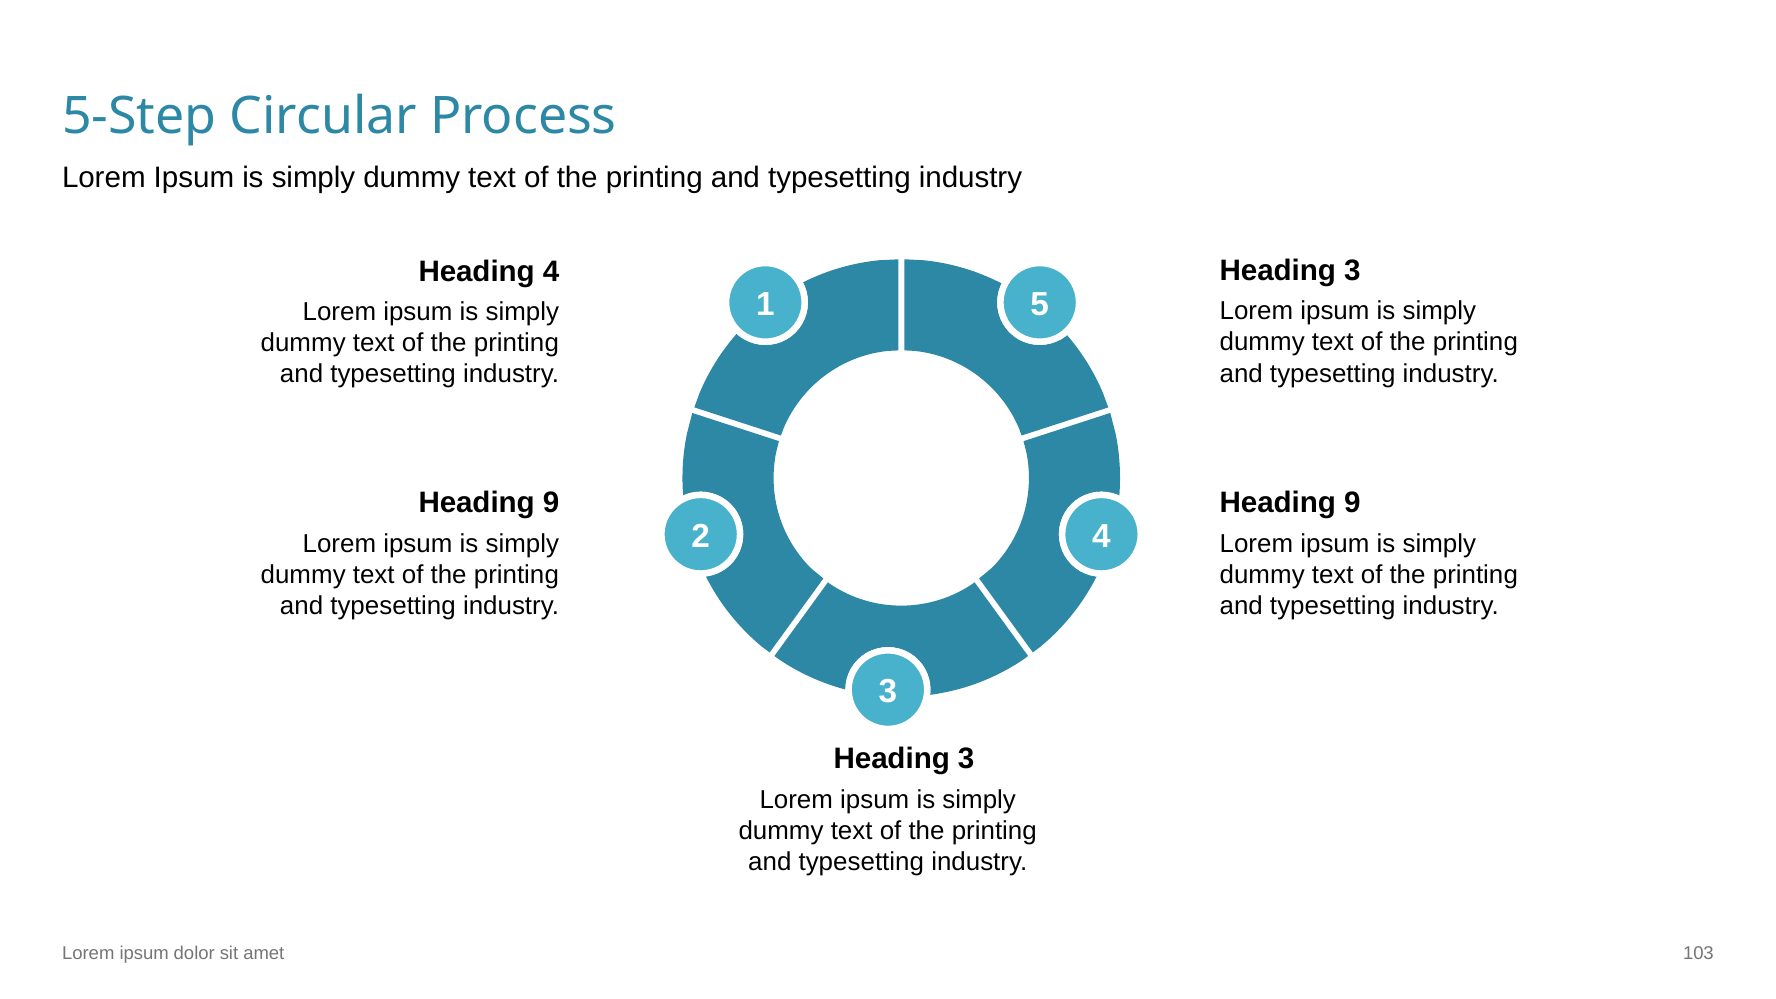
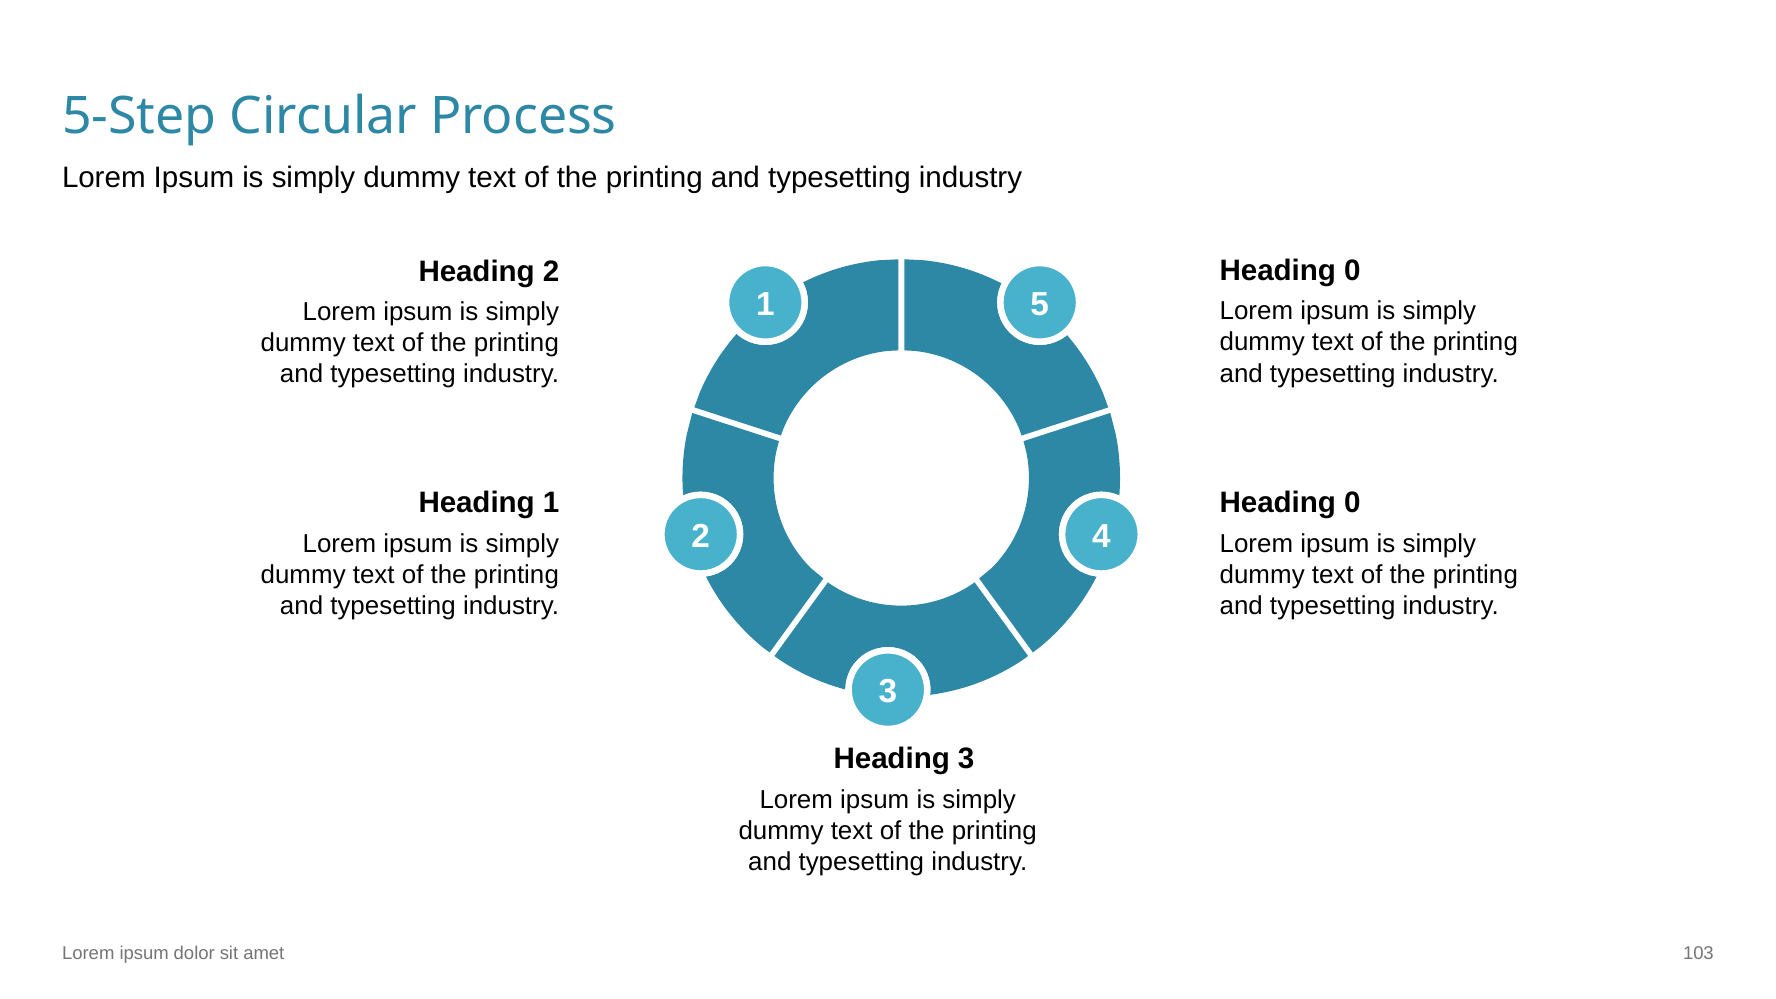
3: 3 -> 0 (1352, 271)
Heading 4: 4 -> 2 (551, 271)
9: 9 -> 1 (551, 503)
9: 9 -> 0 (1352, 503)
